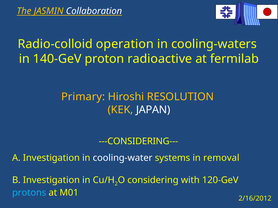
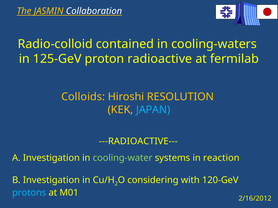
operation: operation -> contained (125, 44)
140-GeV: 140-GeV -> 125-GeV (57, 59)
Primary: Primary -> Colloids (83, 97)
JAPAN colour: white -> light blue (153, 110)
---CONSIDERING---: ---CONSIDERING--- -> ---RADIOACTIVE--- (138, 142)
cooling-water colour: white -> light green (123, 158)
removal: removal -> reaction (221, 158)
